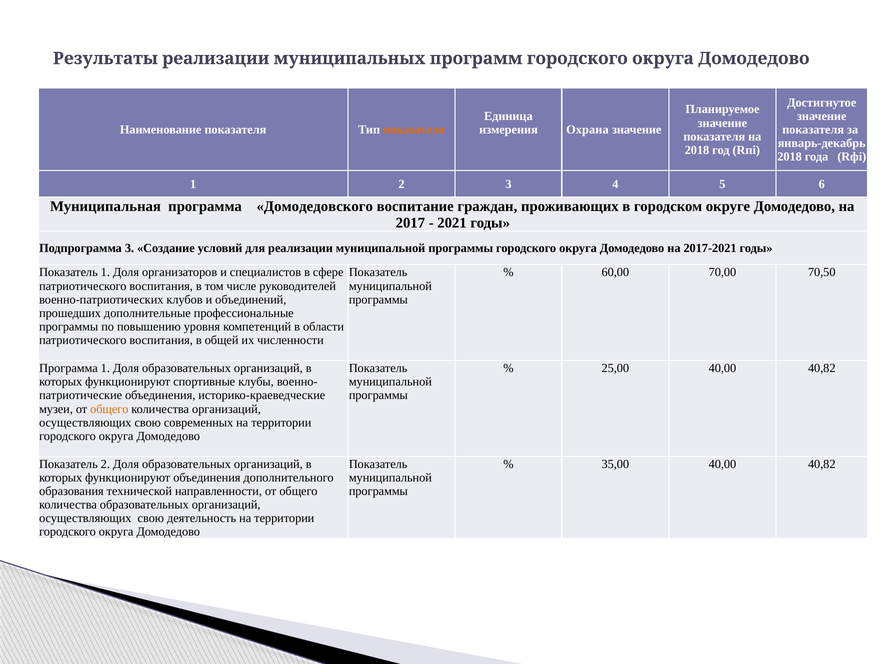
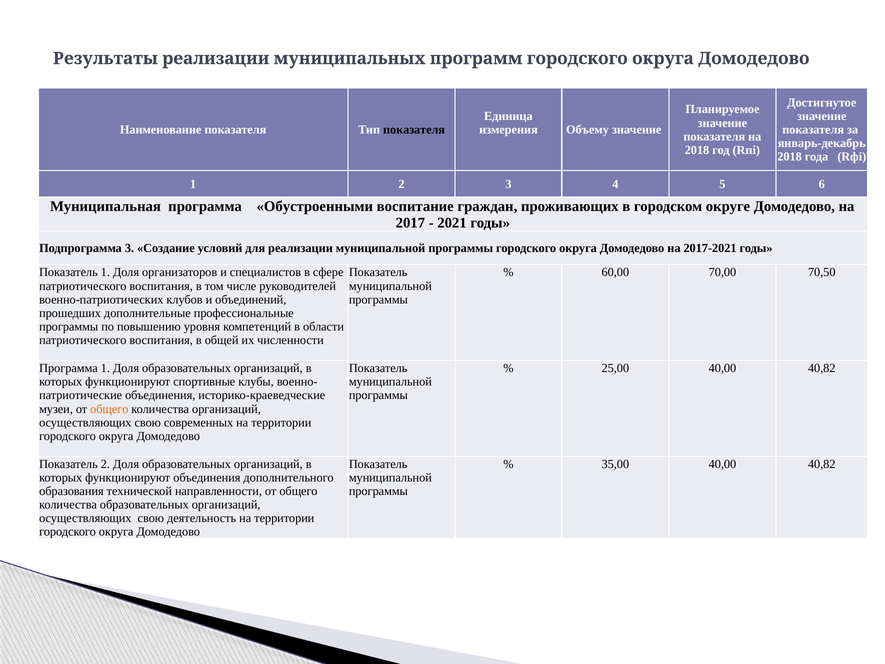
показателя colour: orange -> black (414, 130)
Охрана: Охрана -> Объему (587, 130)
Домодедовского: Домодедовского -> Обустроенными (315, 206)
